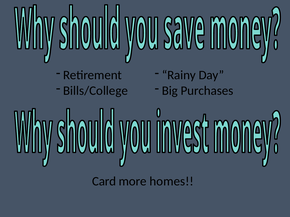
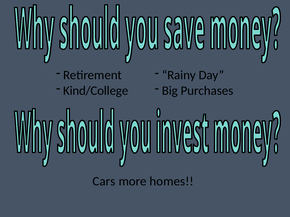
Bills/College: Bills/College -> Kind/College (96, 91)
Card: Card -> Cars (104, 182)
